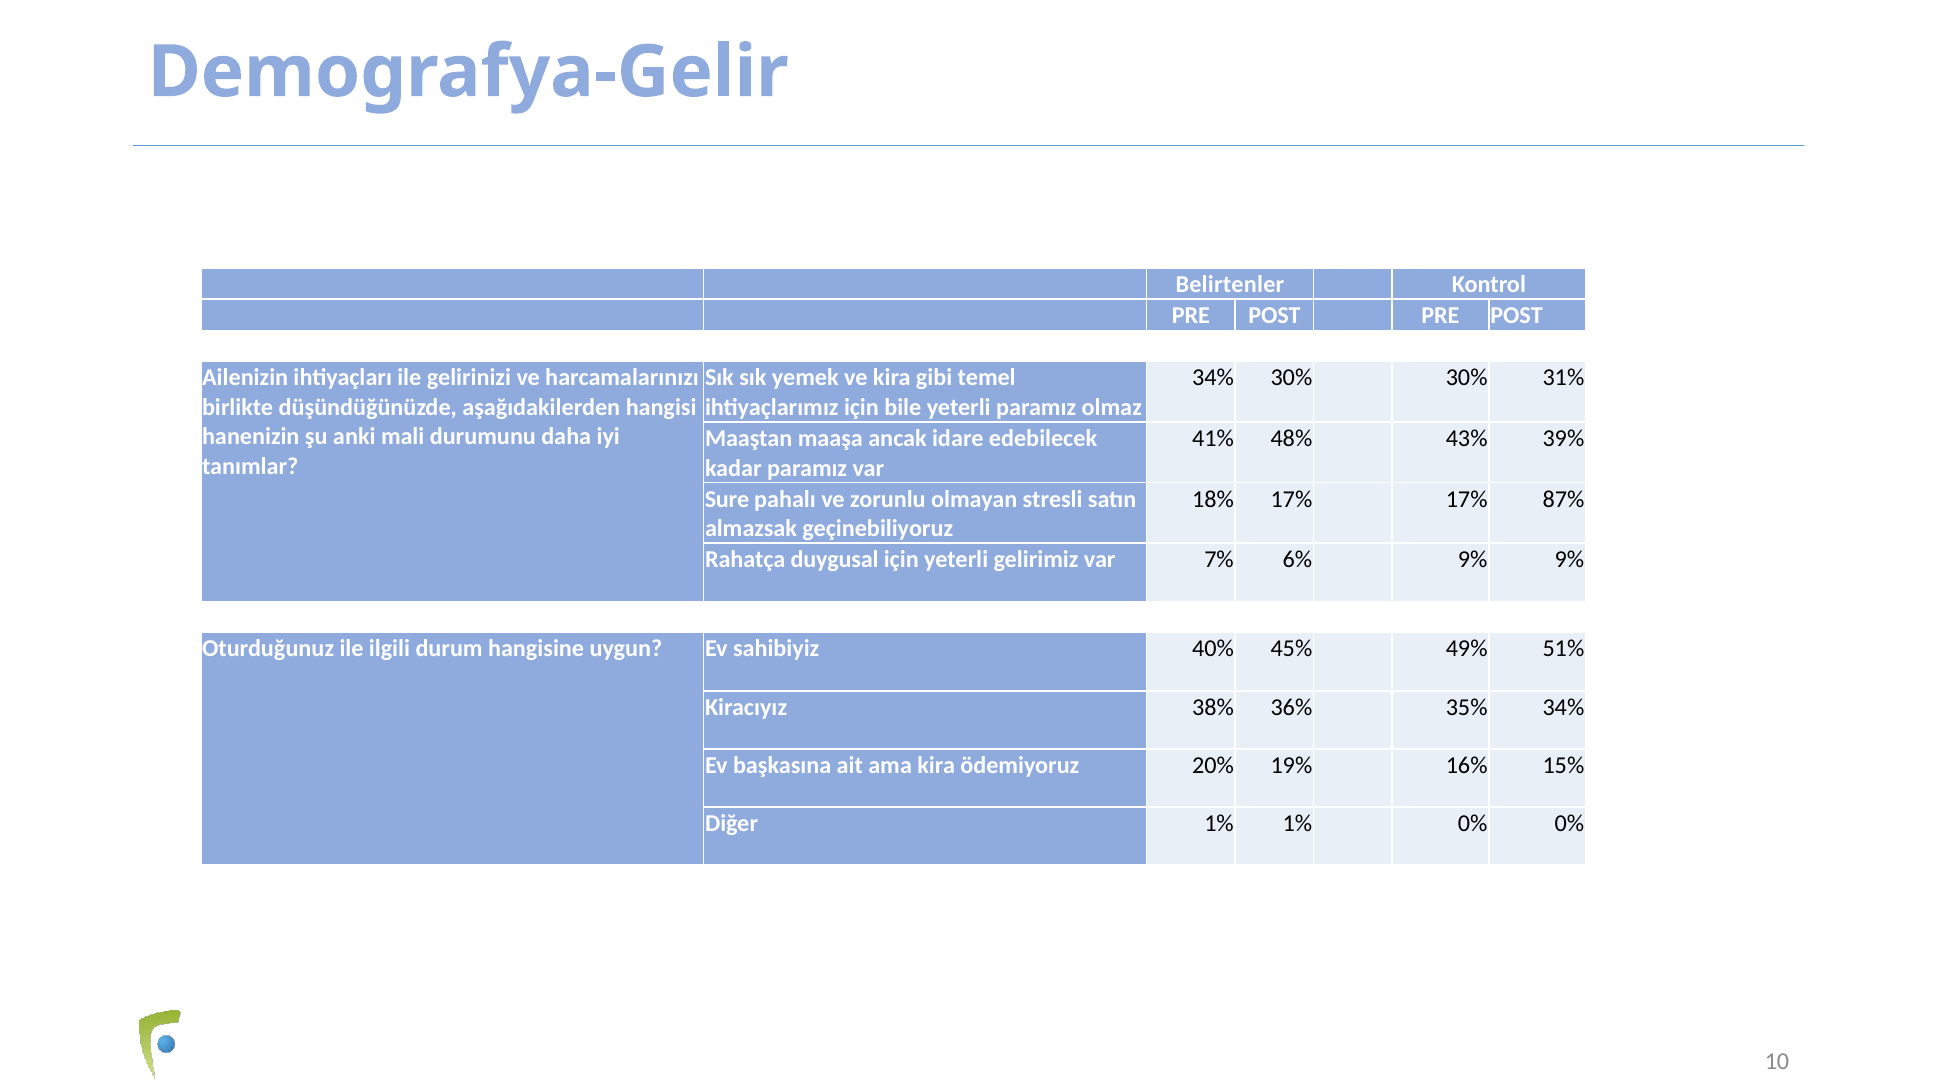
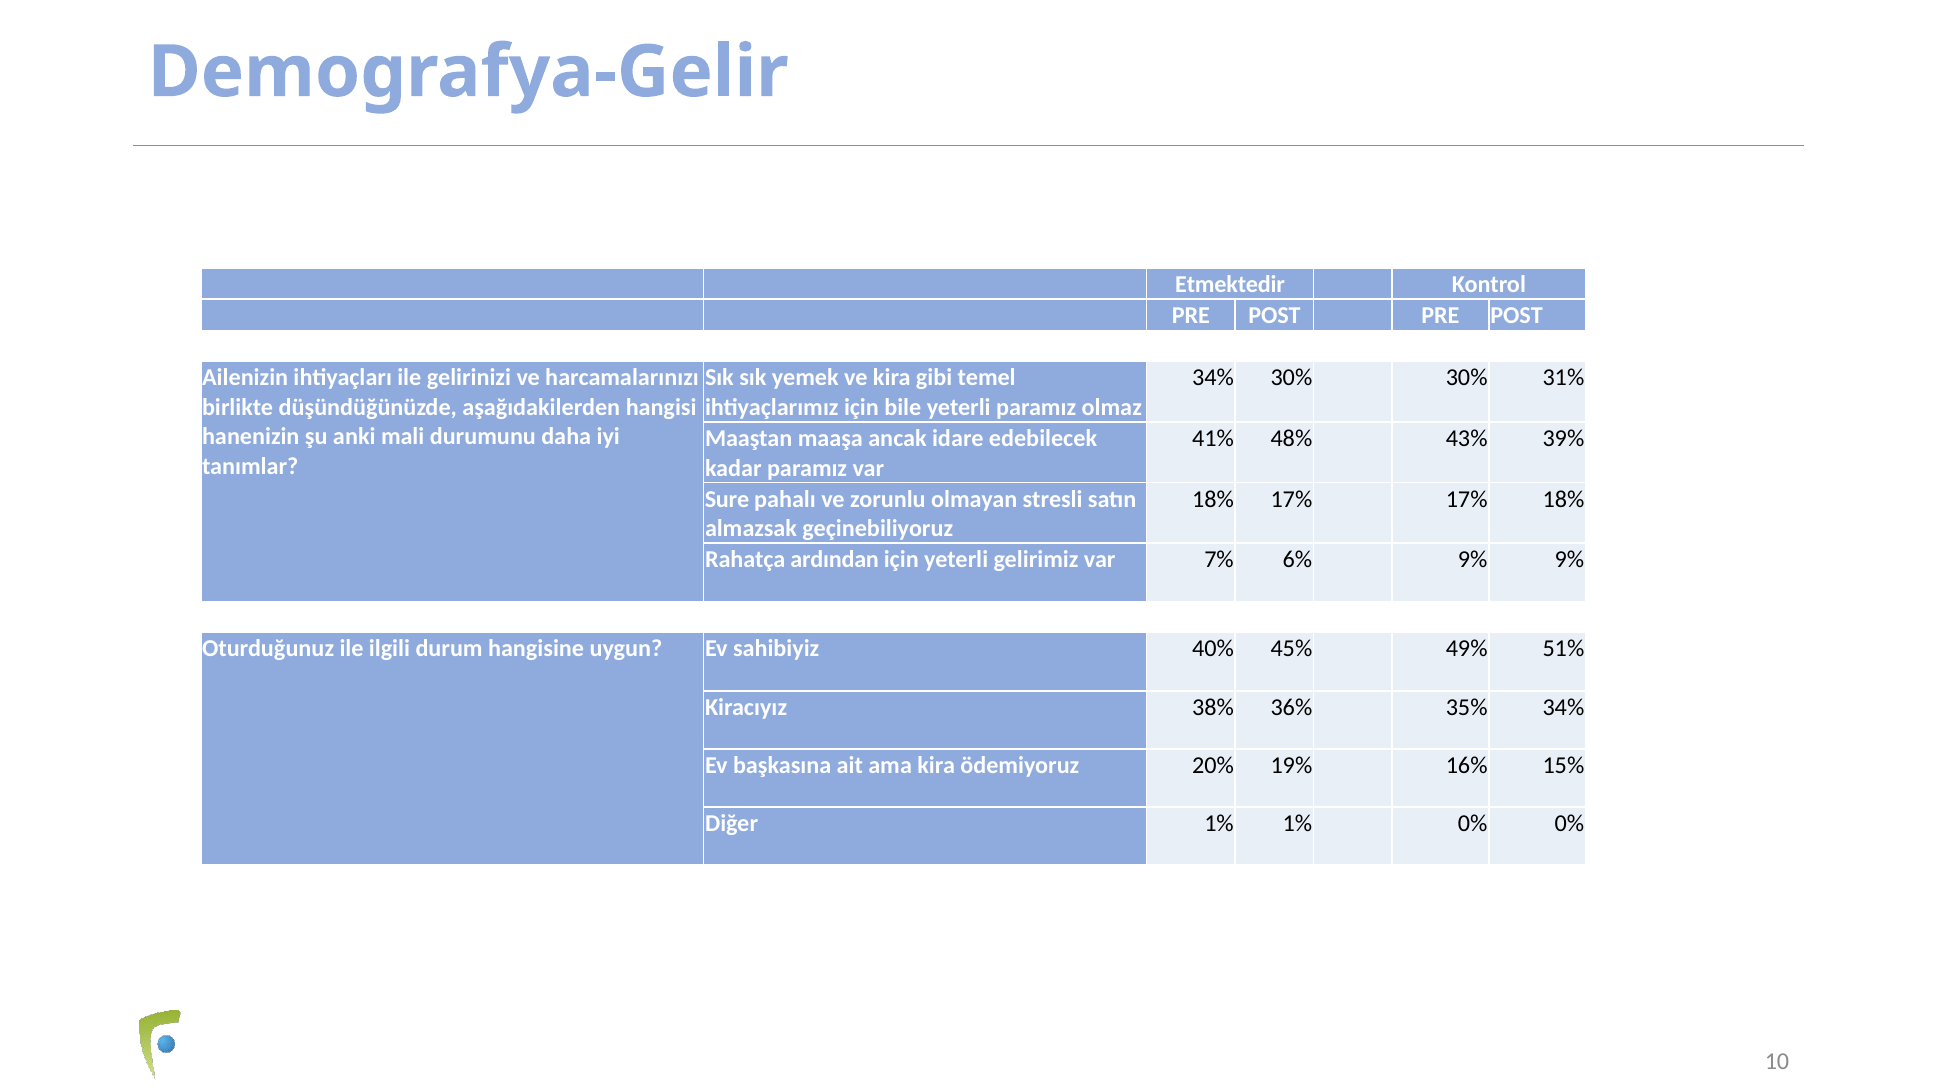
Belirtenler: Belirtenler -> Etmektedir (1230, 285)
17% 87%: 87% -> 18% (1563, 499)
duygusal: duygusal -> ardından (835, 559)
